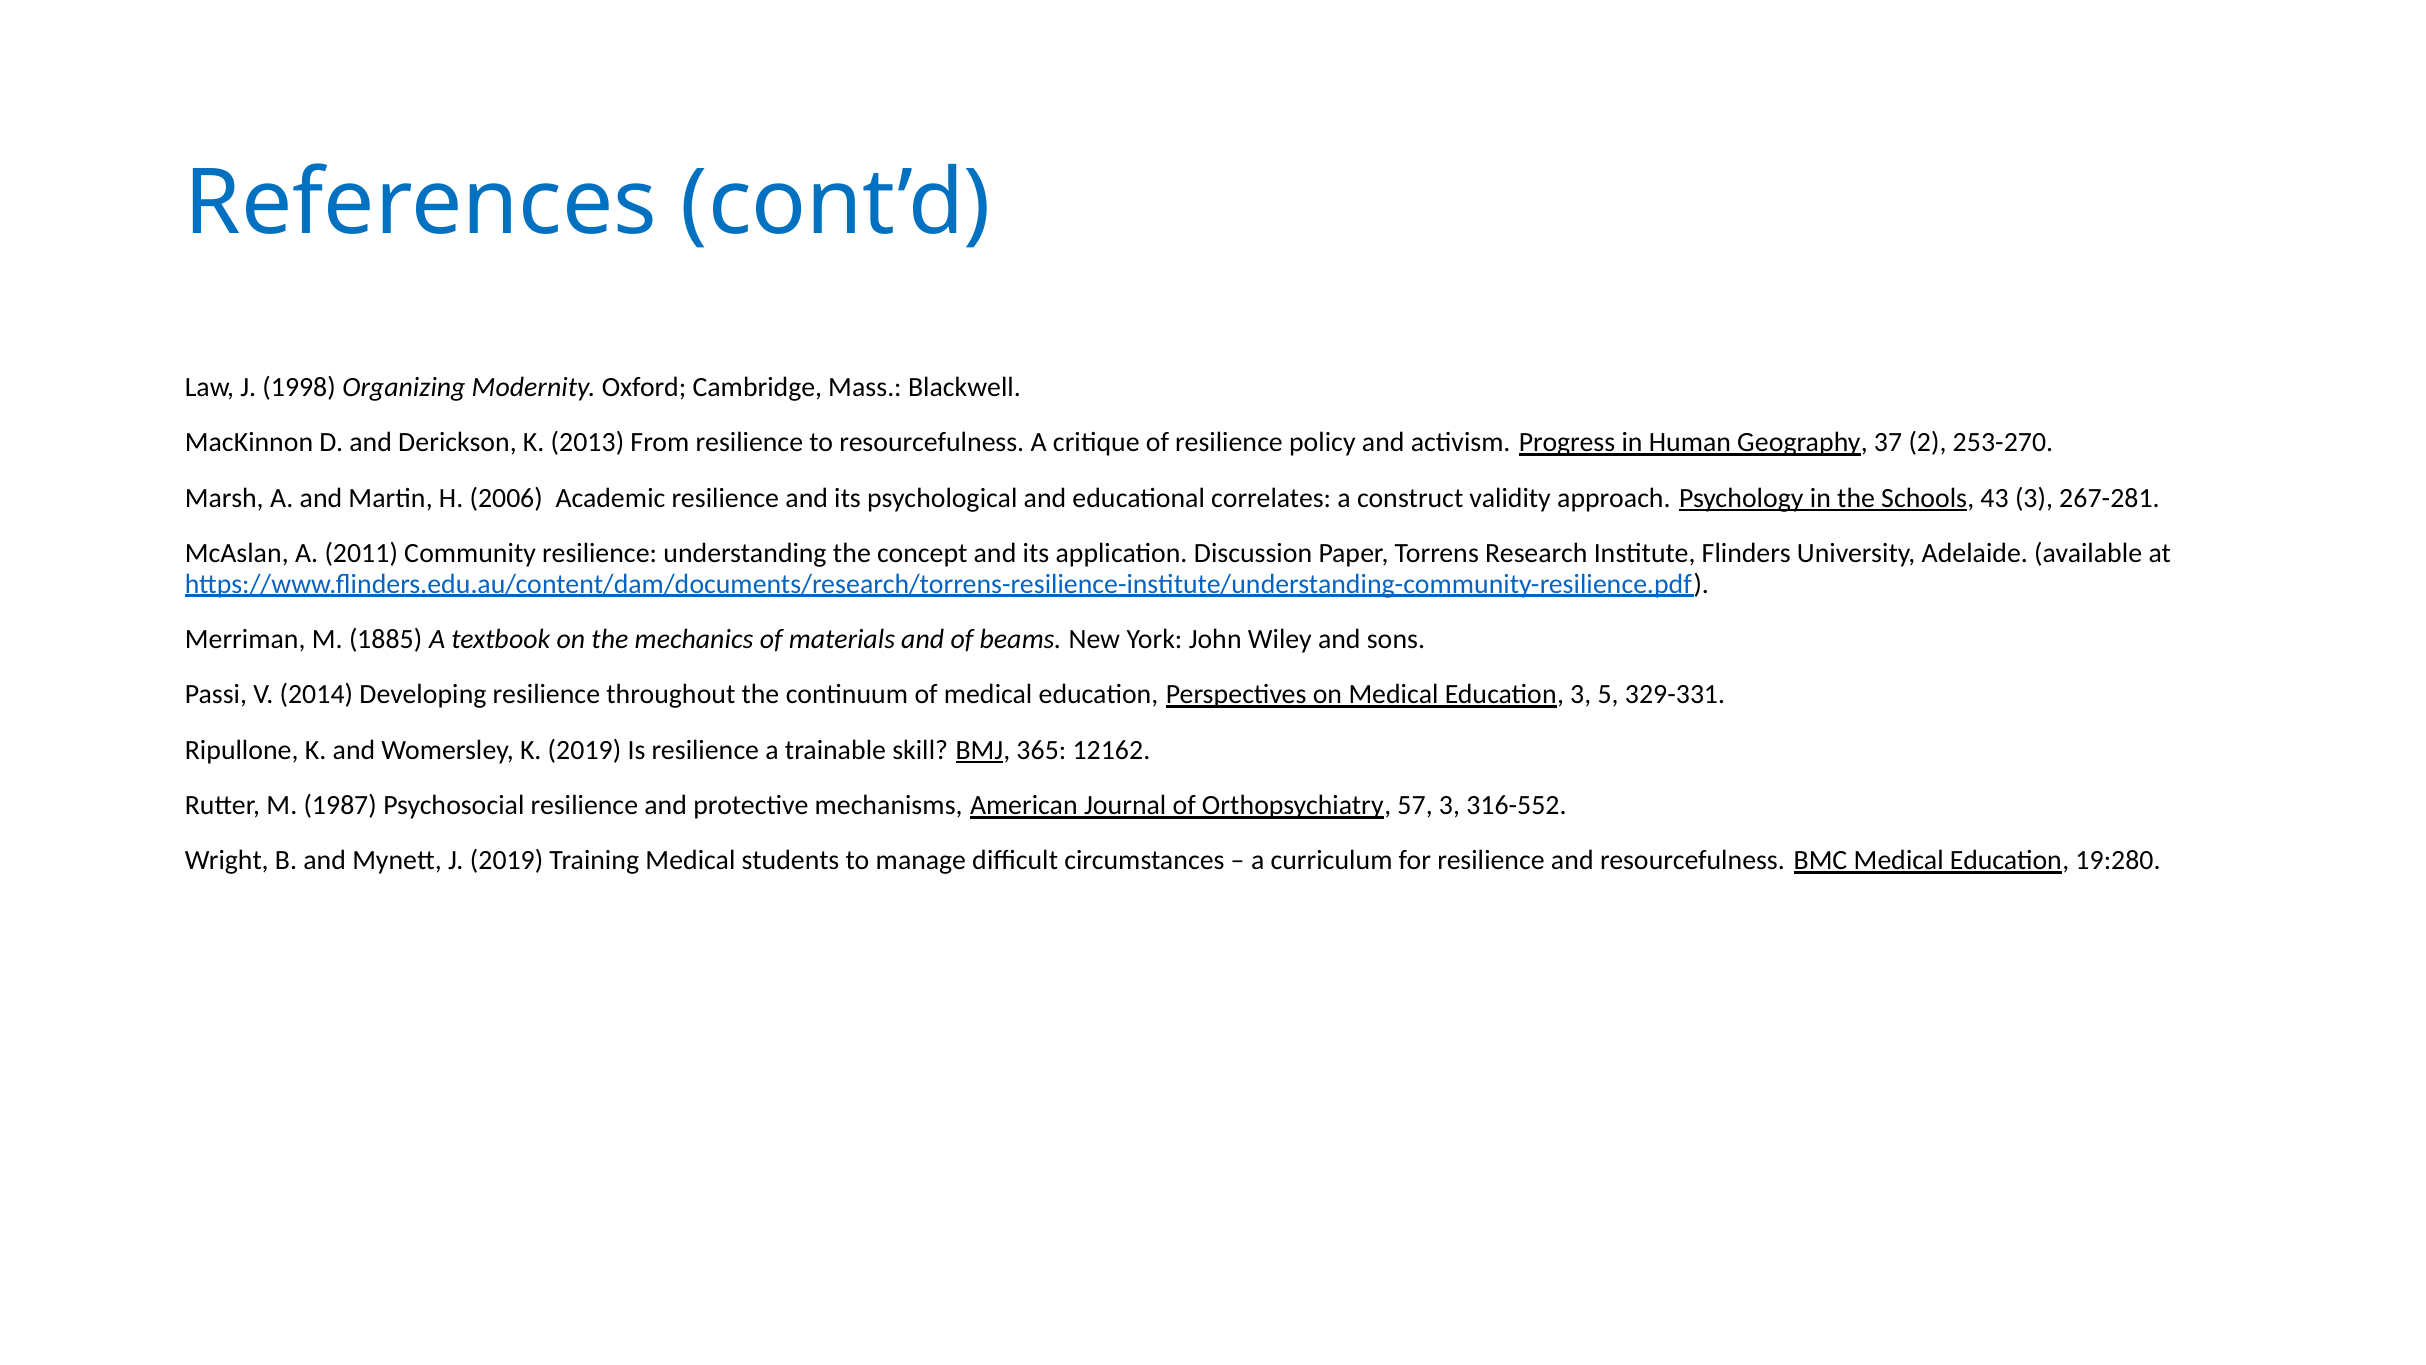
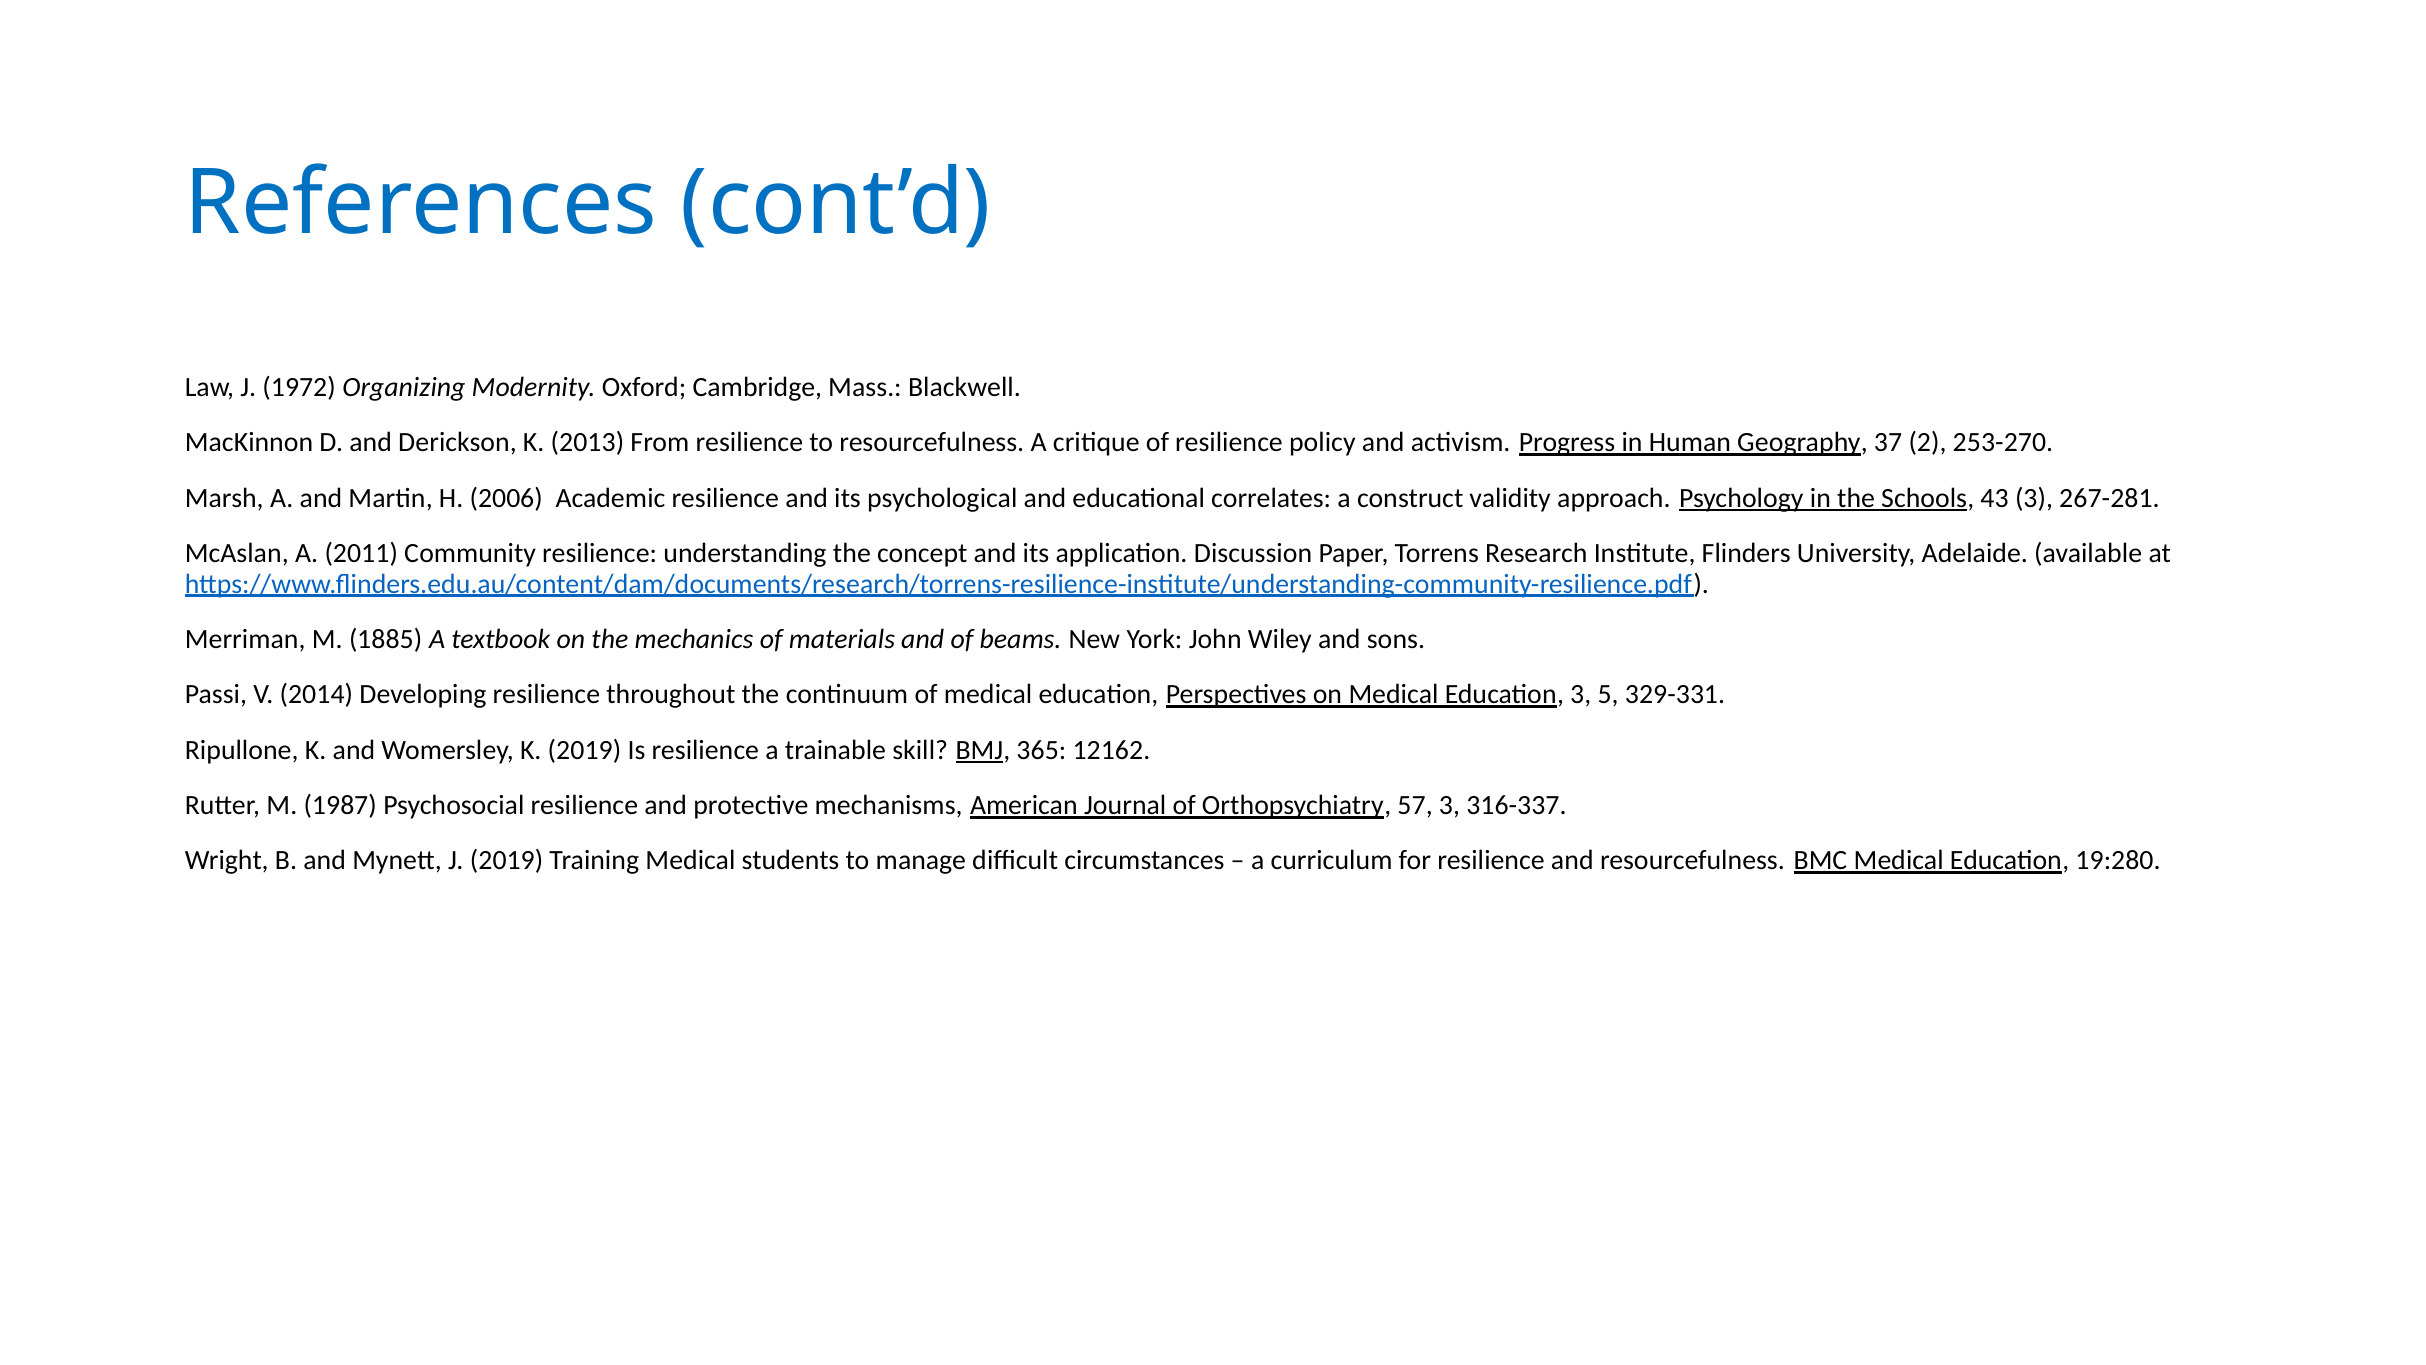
1998: 1998 -> 1972 (299, 387)
316-552: 316-552 -> 316-337 (1516, 805)
